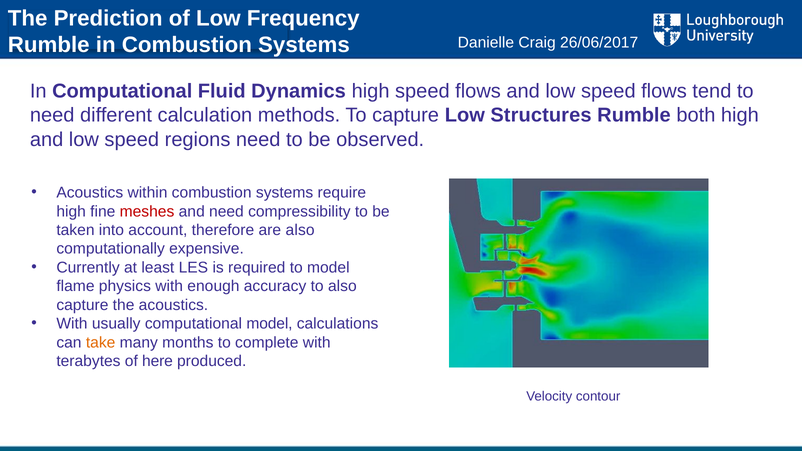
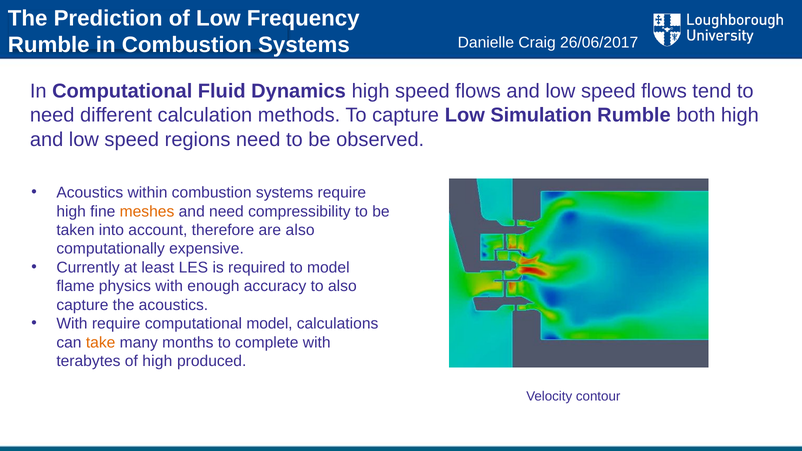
Structures: Structures -> Simulation (541, 115)
meshes colour: red -> orange (147, 211)
With usually: usually -> require (116, 324)
of here: here -> high (157, 361)
